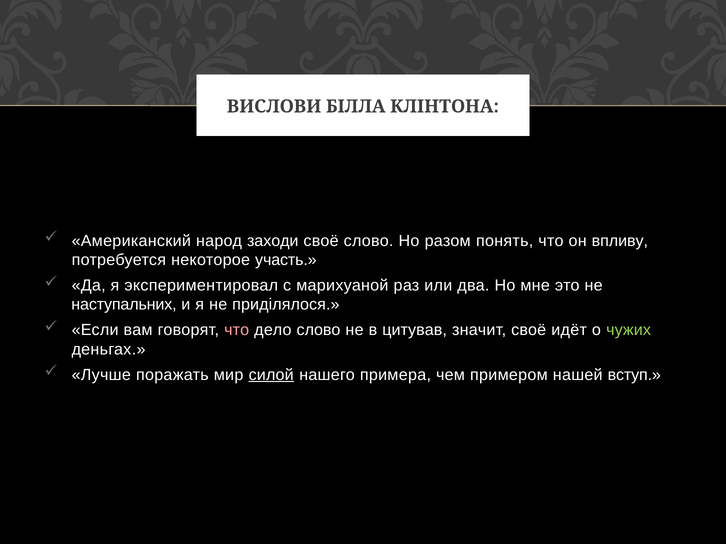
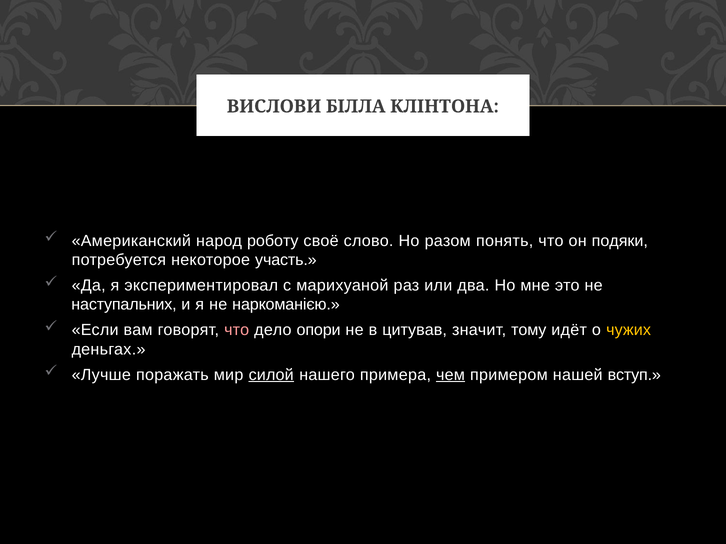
заходи: заходи -> роботу (273, 241)
впливу: впливу -> подяки (620, 241)
приділялося: приділялося -> наркоманією (286, 305)
дело слово: слово -> опори (319, 330)
значит своё: своё -> тому (529, 330)
чужих colour: light green -> yellow (629, 330)
чем underline: none -> present (450, 375)
